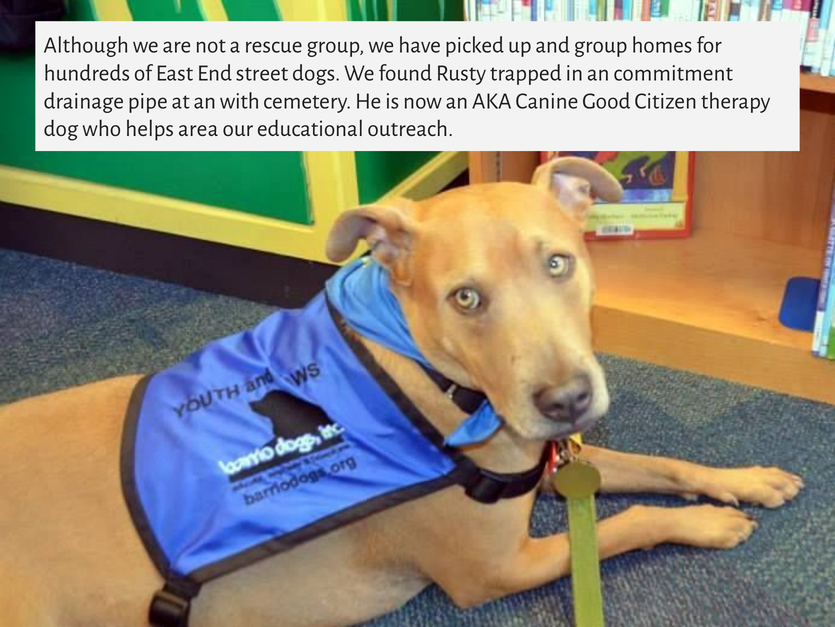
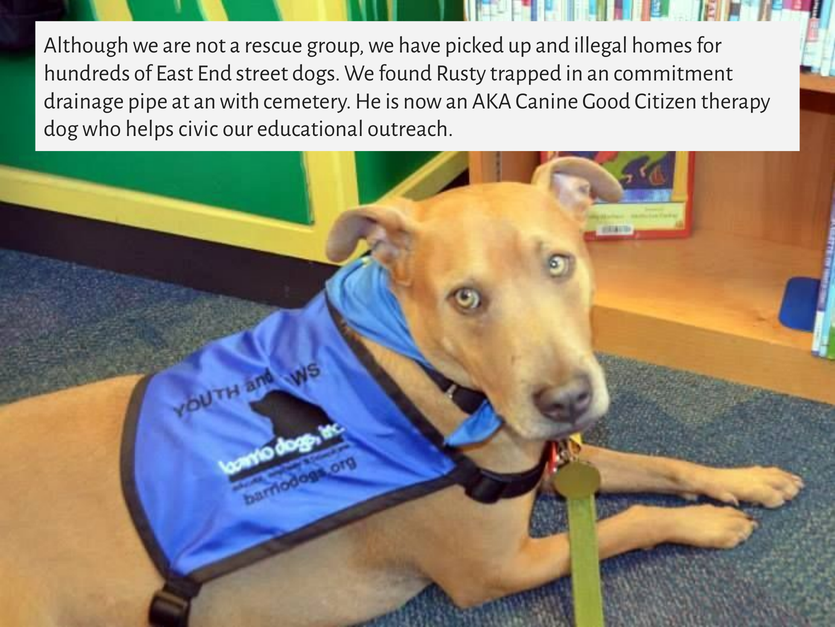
and group: group -> illegal (601, 45)
area: area -> civic (198, 129)
